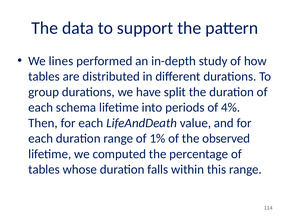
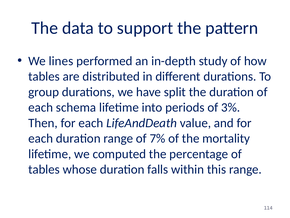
4%: 4% -> 3% (231, 107)
1%: 1% -> 7% (157, 138)
observed: observed -> mortality (226, 138)
